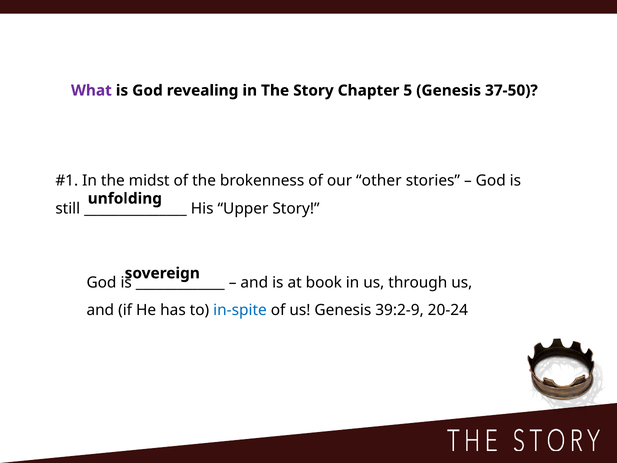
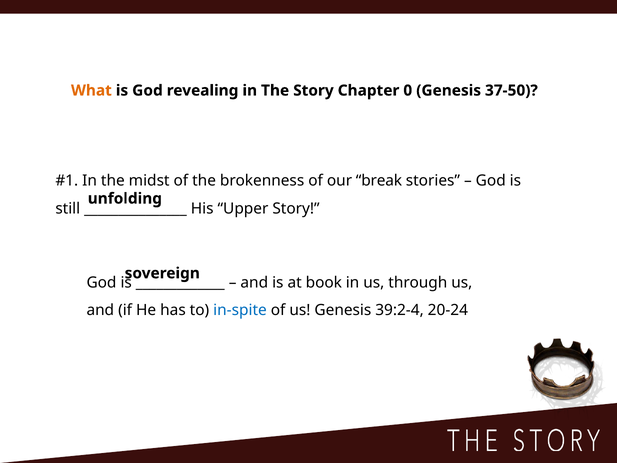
What colour: purple -> orange (91, 90)
5: 5 -> 0 (408, 90)
other: other -> break (379, 181)
39:2-9: 39:2-9 -> 39:2-4 (400, 310)
